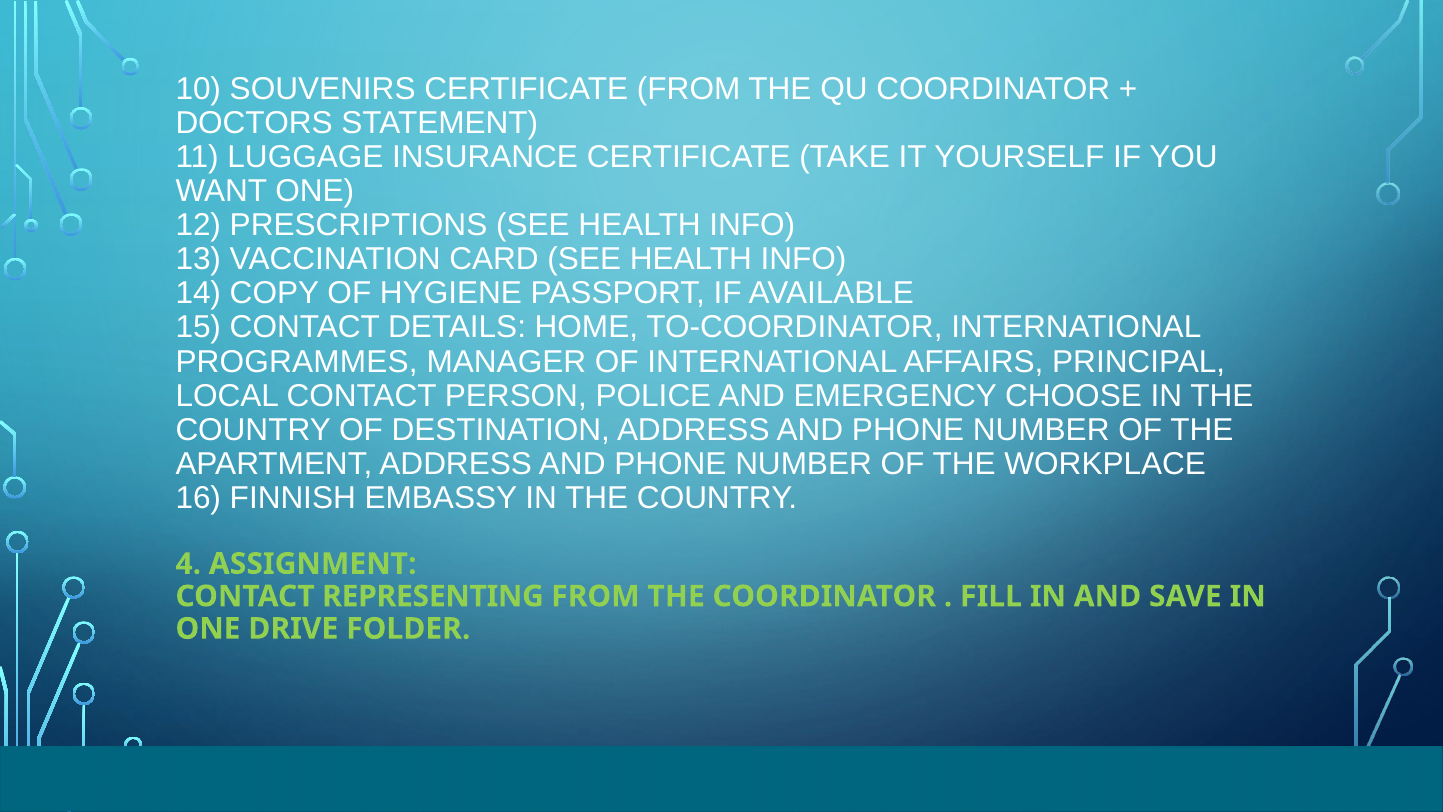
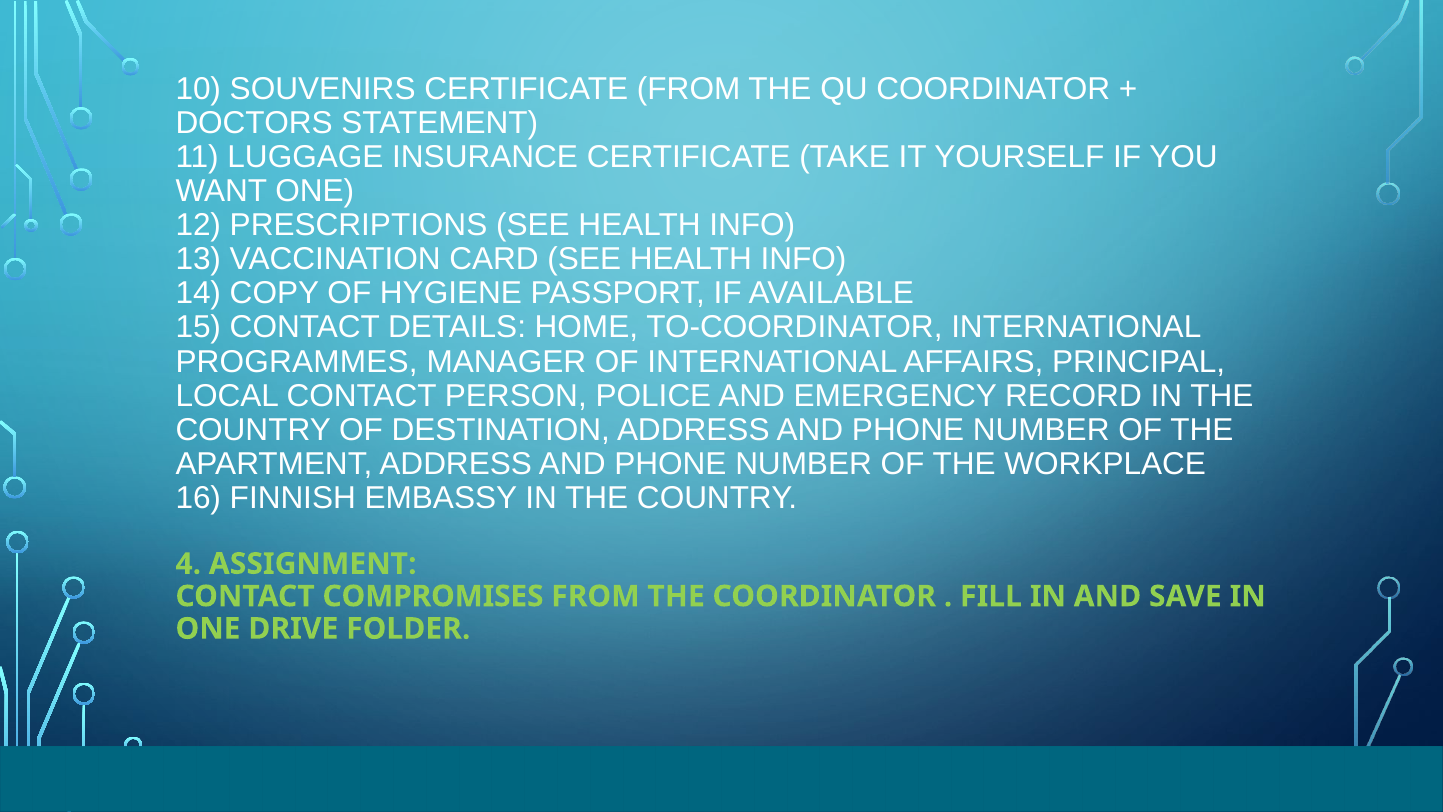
CHOOSE: CHOOSE -> RECORD (1073, 396)
REPRESENTING: REPRESENTING -> COMPROMISES (433, 596)
